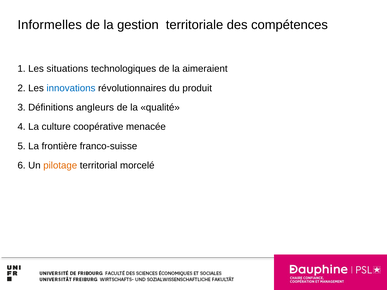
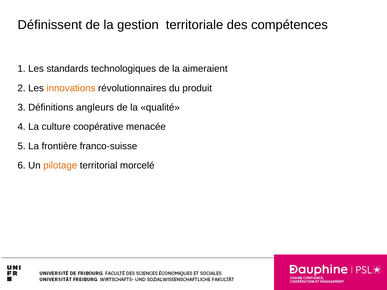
Informelles: Informelles -> Définissent (50, 25)
situations: situations -> standards (67, 69)
innovations colour: blue -> orange (71, 88)
